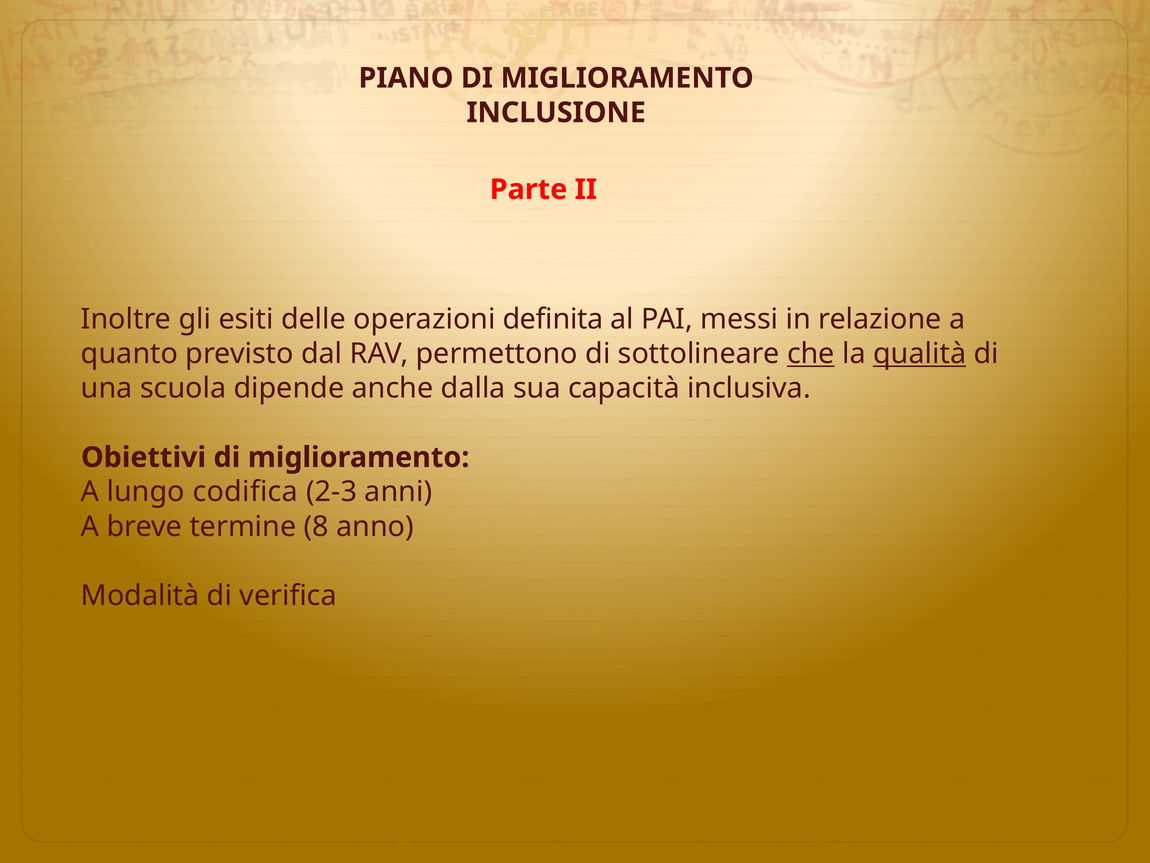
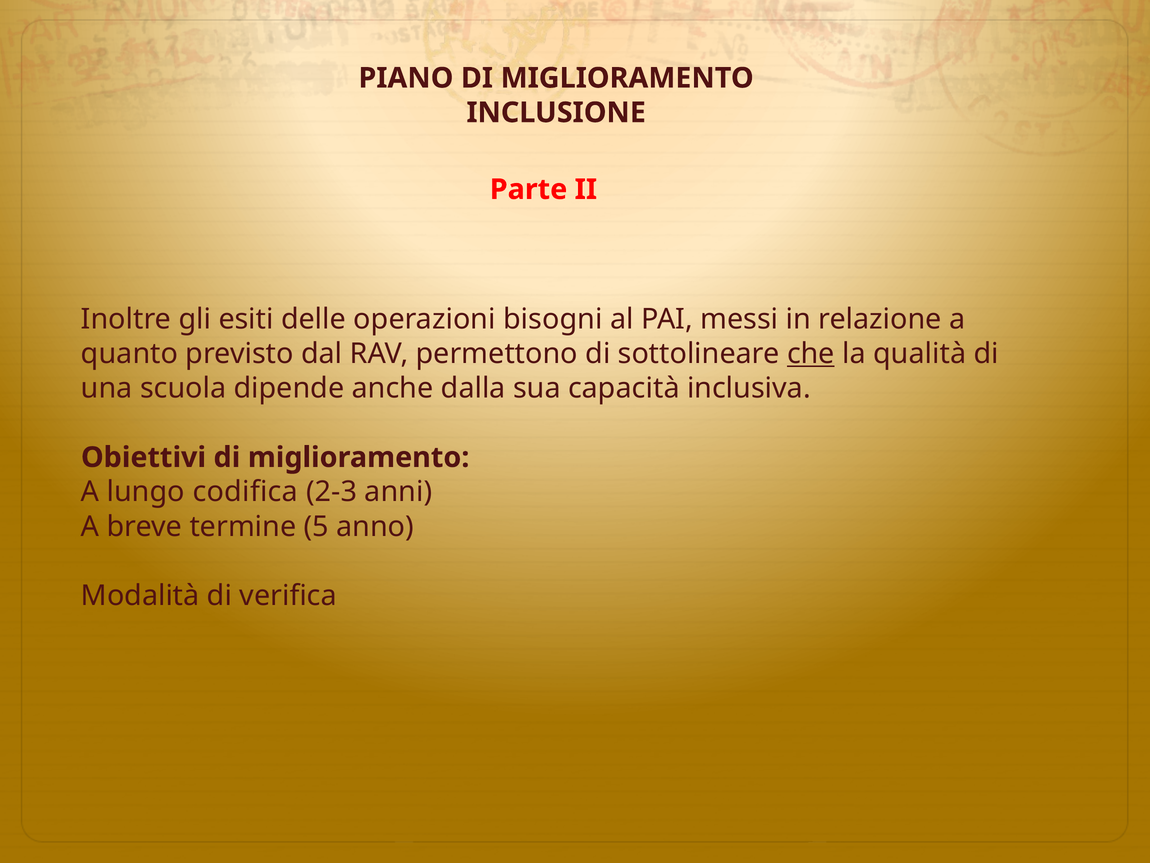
definita: definita -> bisogni (553, 319)
qualità underline: present -> none (920, 354)
8: 8 -> 5 (316, 526)
